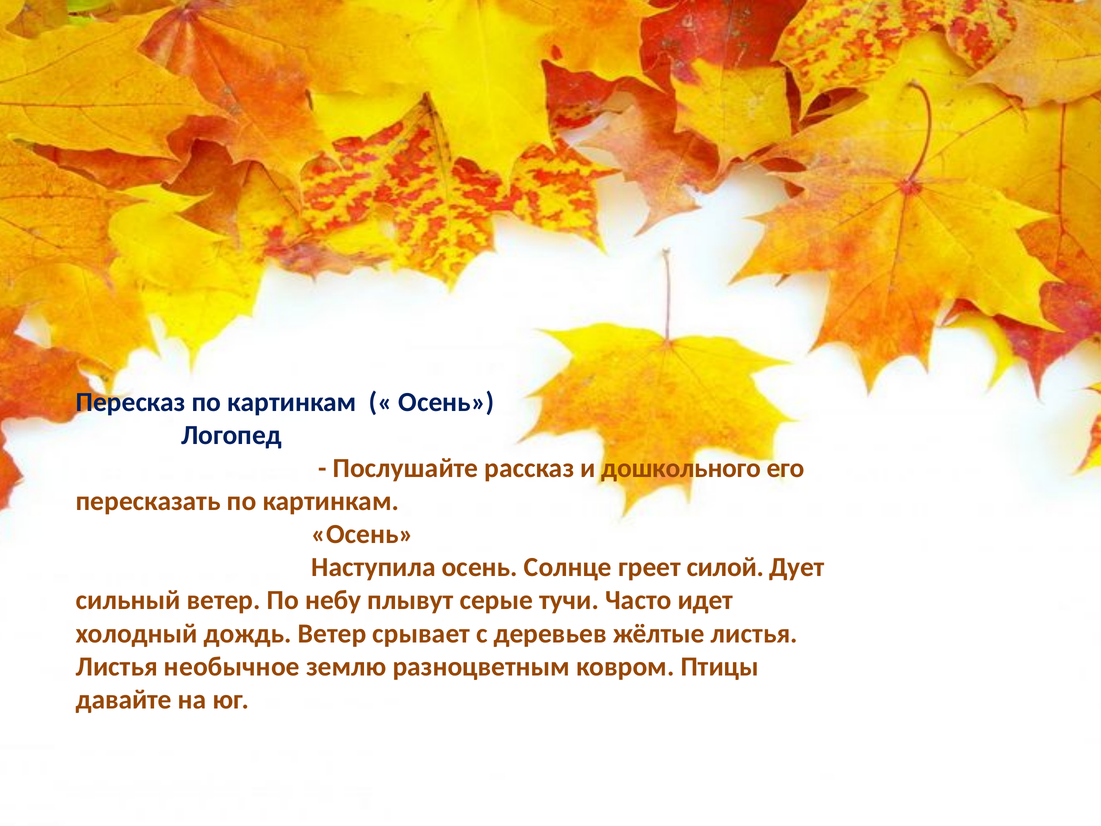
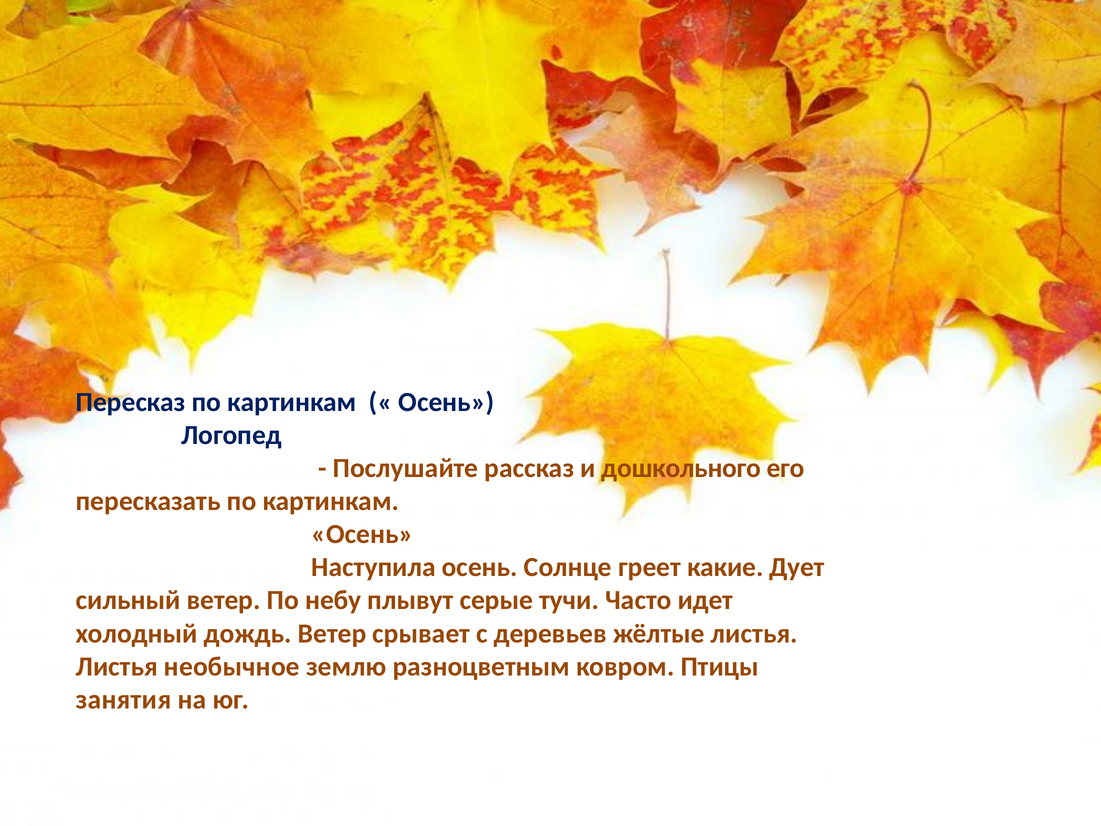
силой: силой -> какие (725, 567)
давайте: давайте -> занятия (124, 699)
